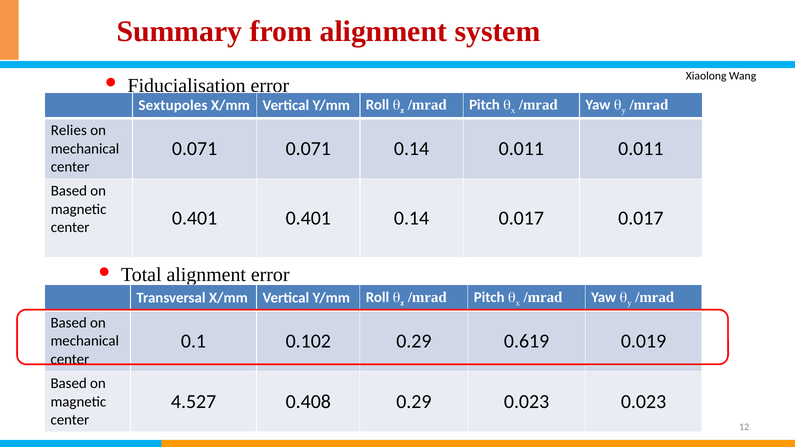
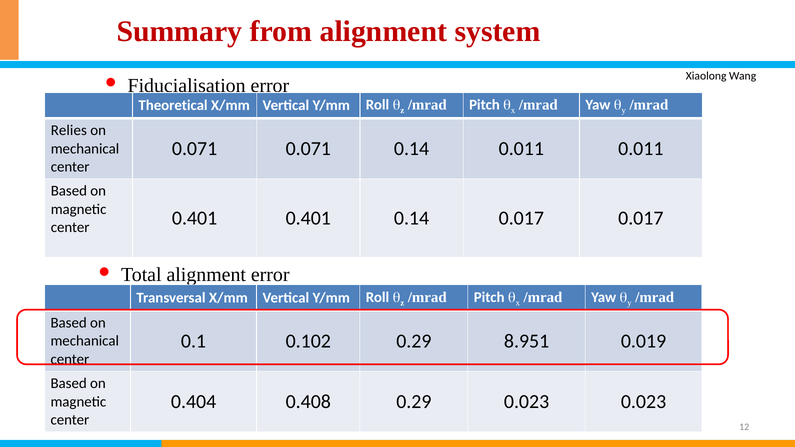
Sextupoles: Sextupoles -> Theoretical (173, 106)
0.619: 0.619 -> 8.951 (527, 341)
4.527: 4.527 -> 0.404 (194, 402)
